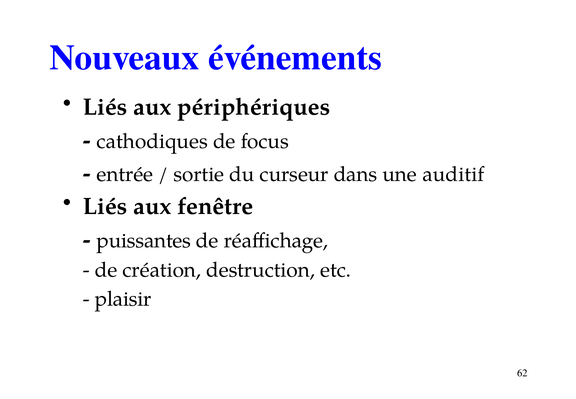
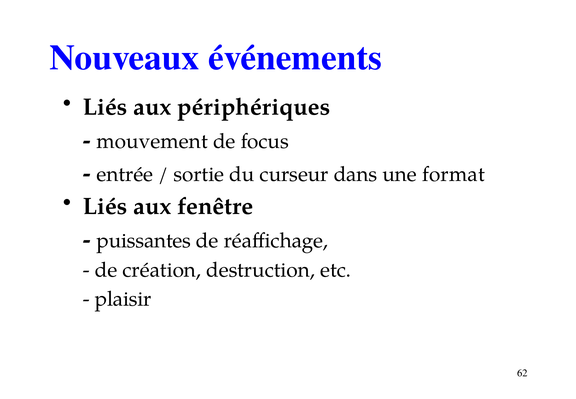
cathodiques: cathodiques -> mouvement (152, 141)
auditif: auditif -> format (453, 174)
